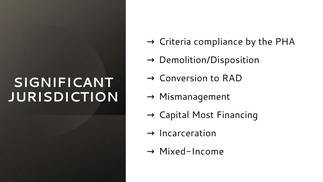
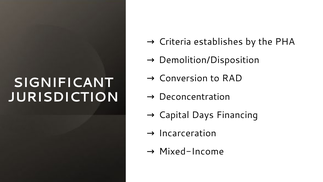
compliance: compliance -> establishes (218, 42)
Mismanagement: Mismanagement -> Deconcentration (194, 96)
Most: Most -> Days (203, 115)
